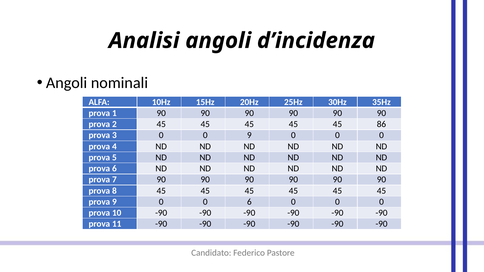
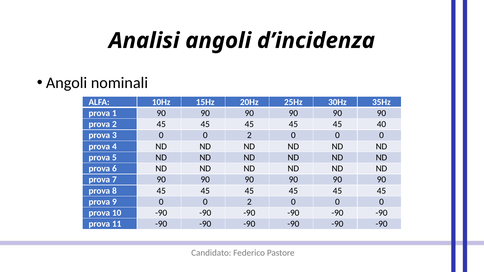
86: 86 -> 40 (381, 124)
3 0 0 9: 9 -> 2 (249, 135)
9 0 0 6: 6 -> 2 (249, 202)
